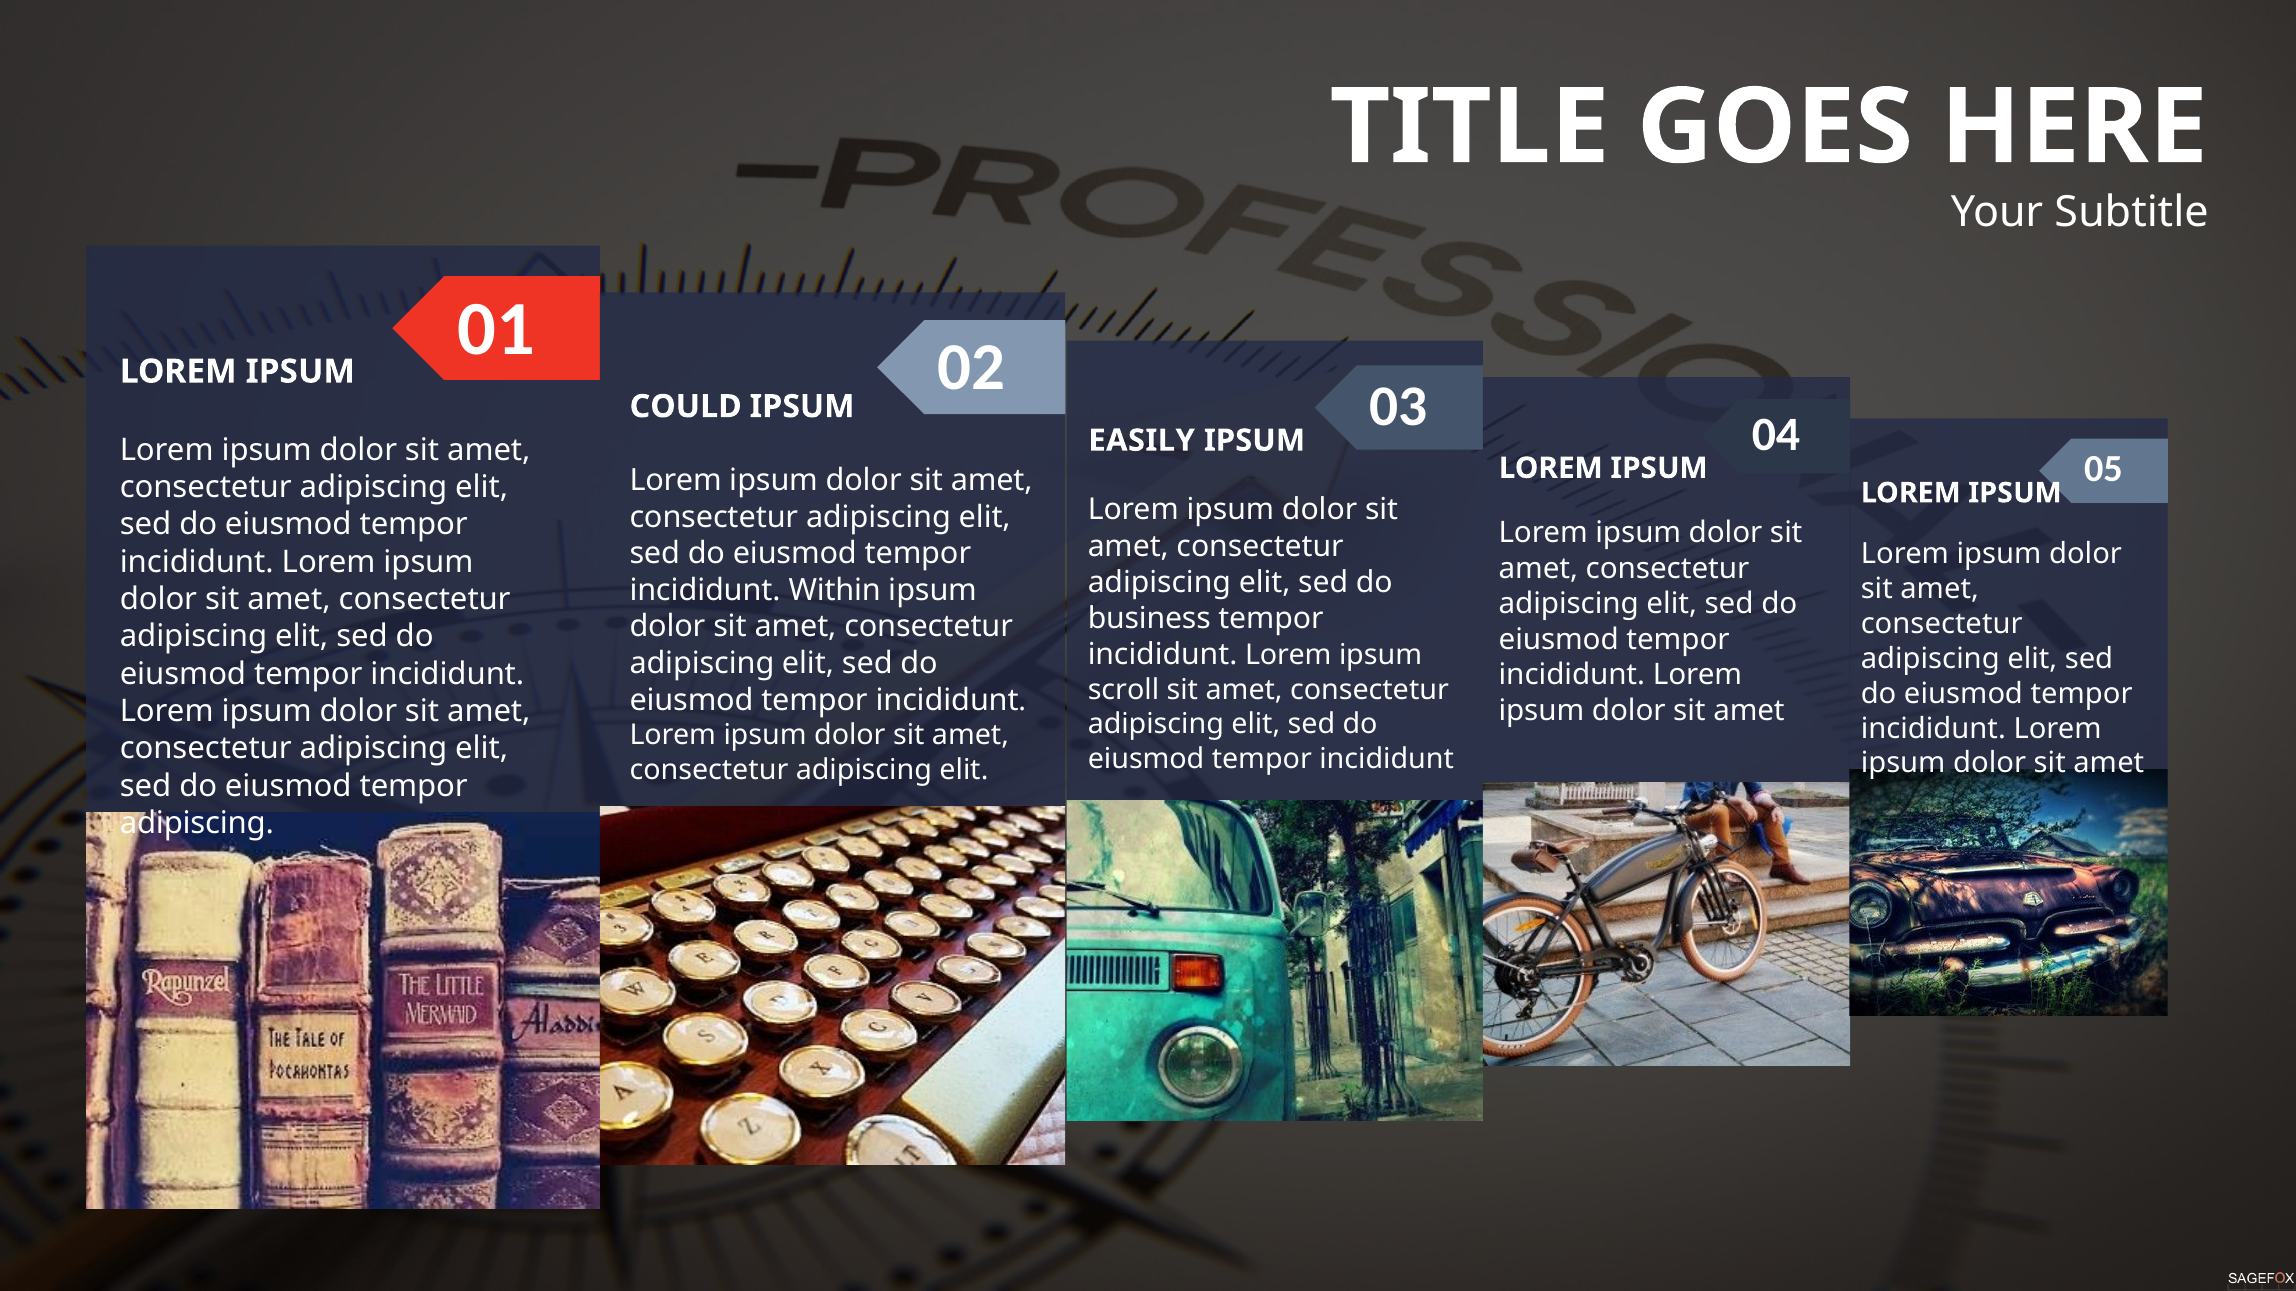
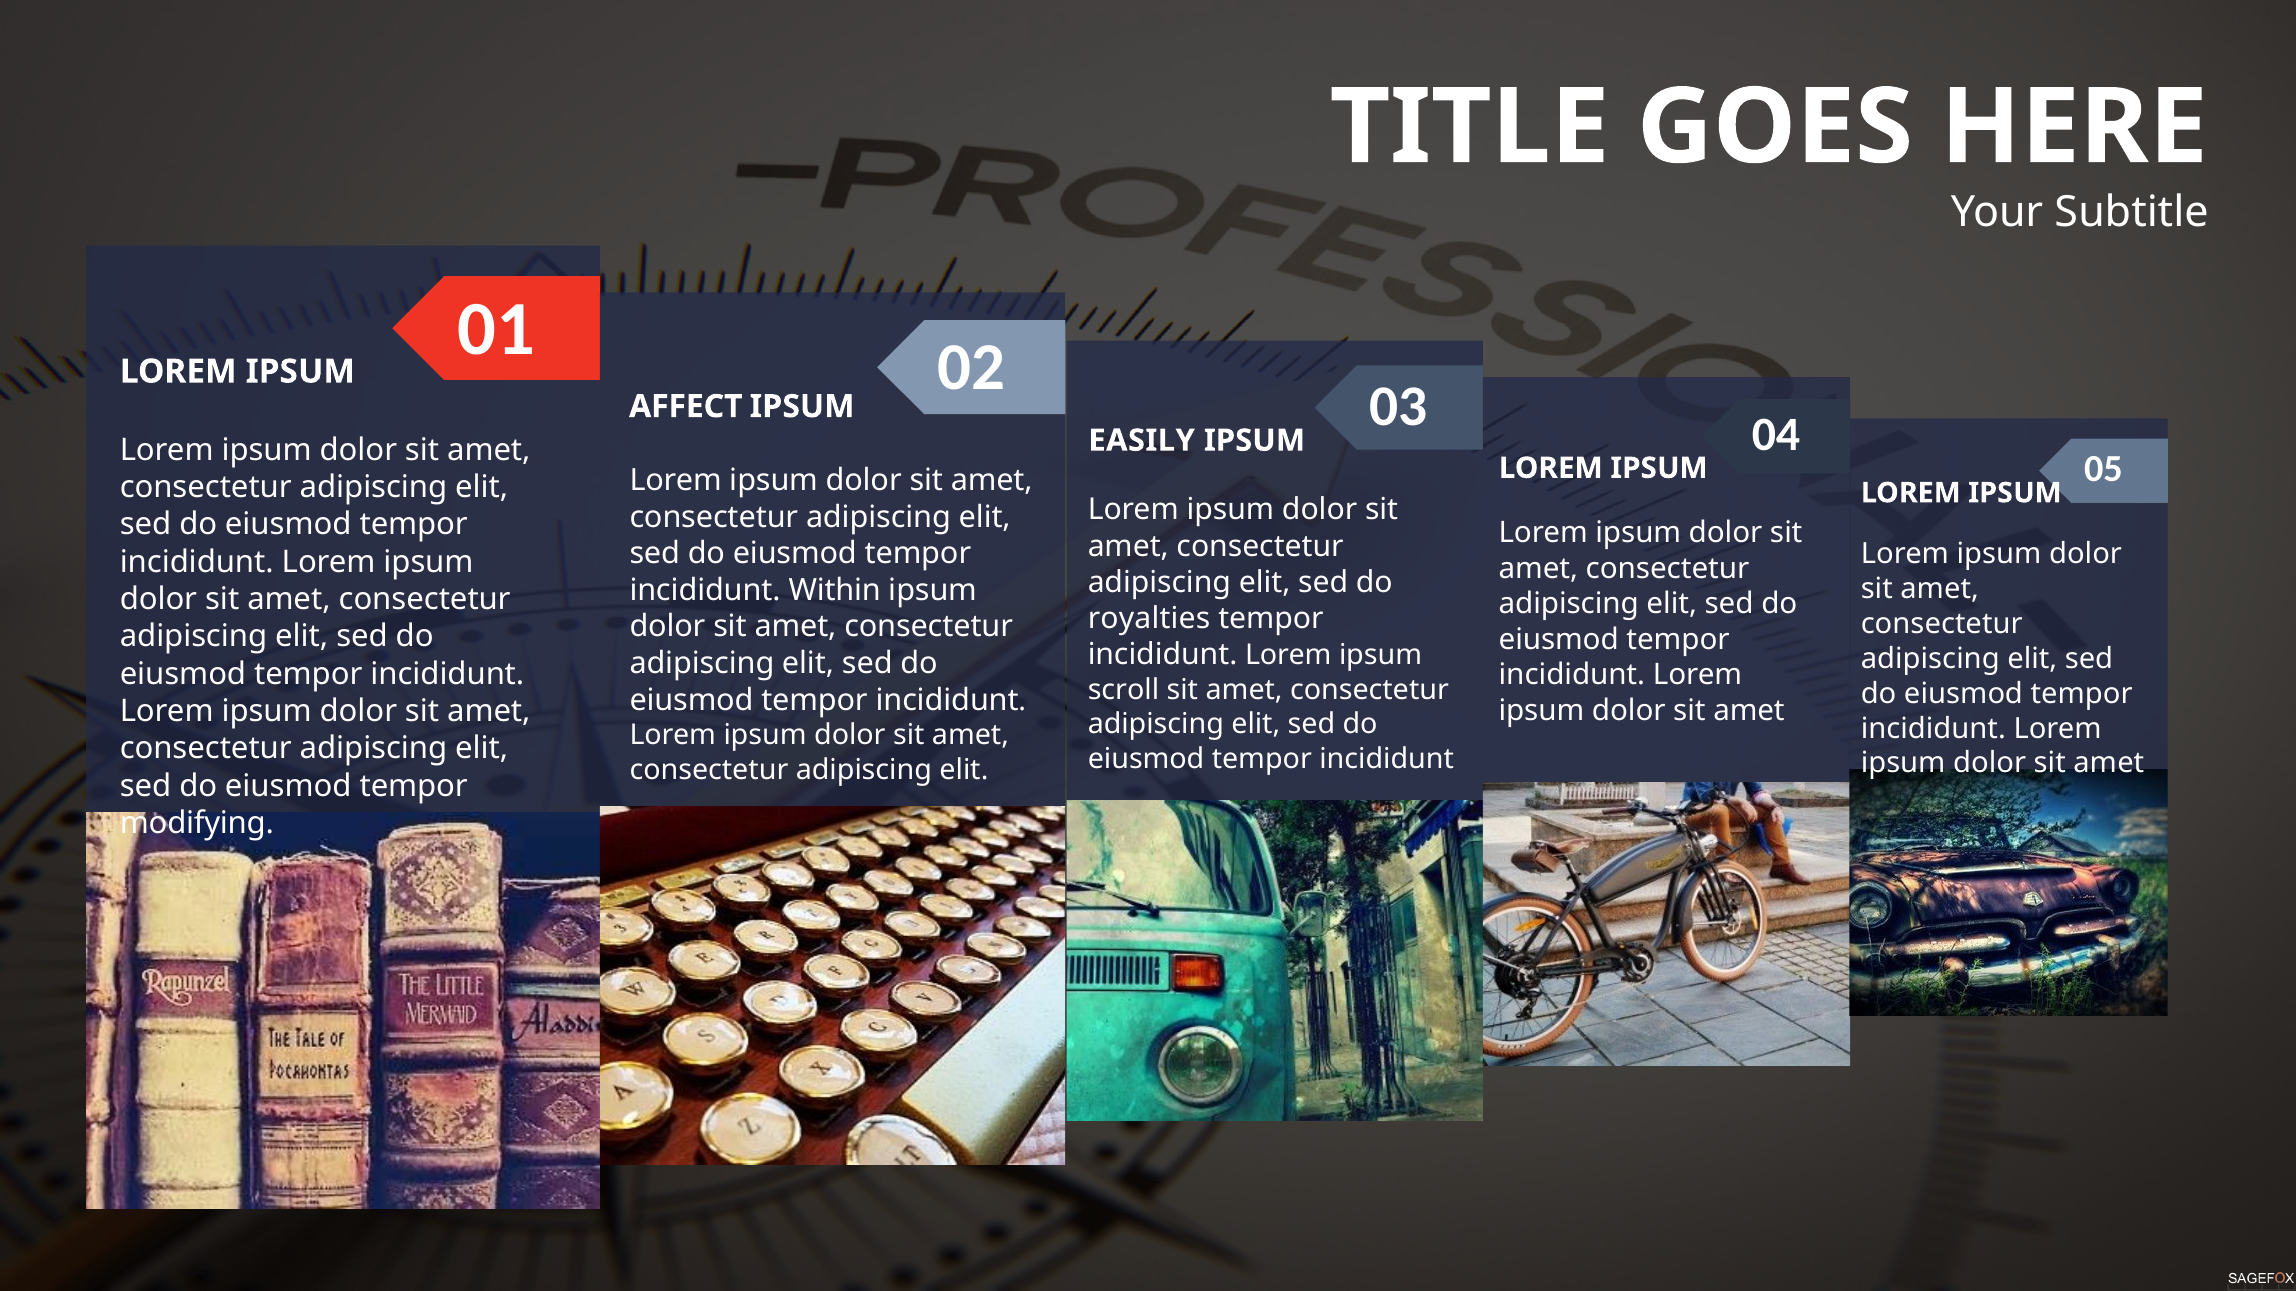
COULD: COULD -> AFFECT (686, 407)
business: business -> royalties (1149, 619)
adipiscing: adipiscing -> modifying (197, 824)
